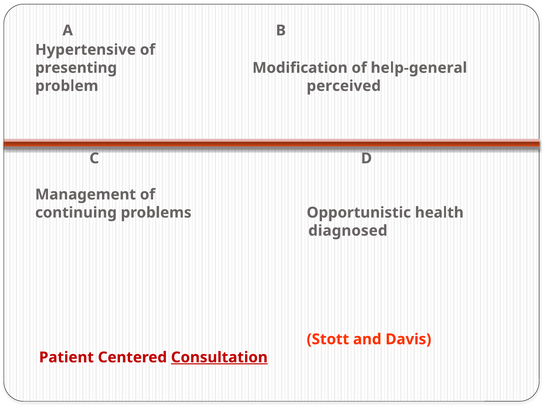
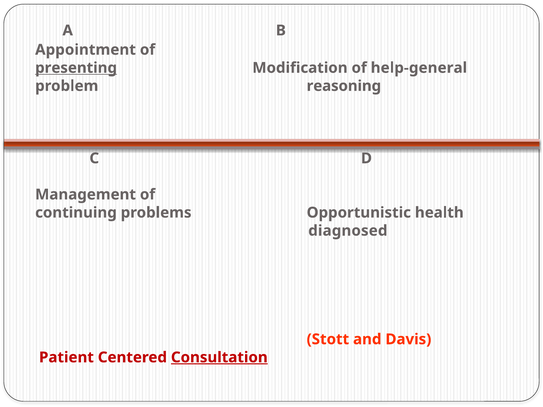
Hypertensive: Hypertensive -> Appointment (85, 50)
presenting underline: none -> present (76, 68)
perceived: perceived -> reasoning (344, 86)
